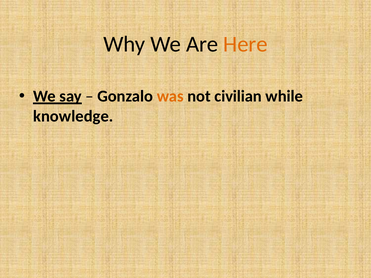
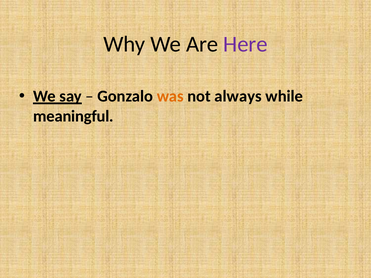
Here colour: orange -> purple (245, 44)
civilian: civilian -> always (238, 96)
knowledge: knowledge -> meaningful (73, 116)
